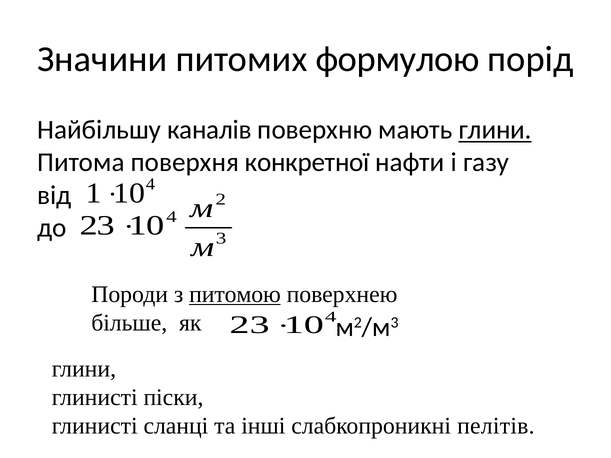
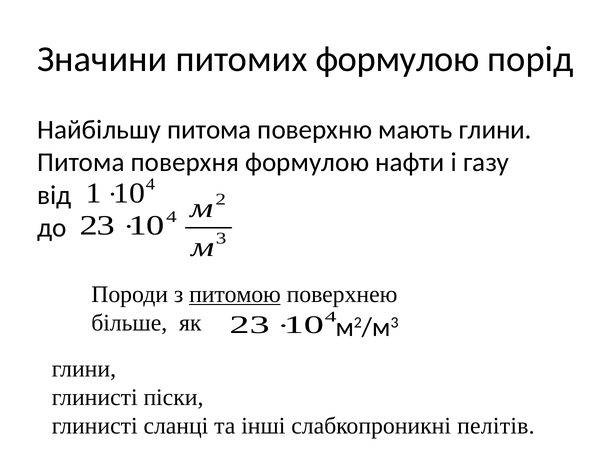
Найбільшу каналів: каналів -> питома (209, 130)
глини underline: present -> none (495, 130)
поверхня конкретної: конкретної -> формулою (307, 163)
